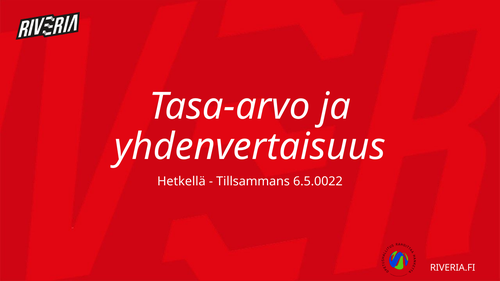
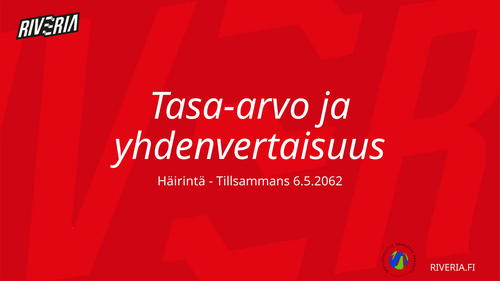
Hetkellä: Hetkellä -> Häirintä (181, 182)
6.5.0022: 6.5.0022 -> 6.5.2062 (318, 182)
